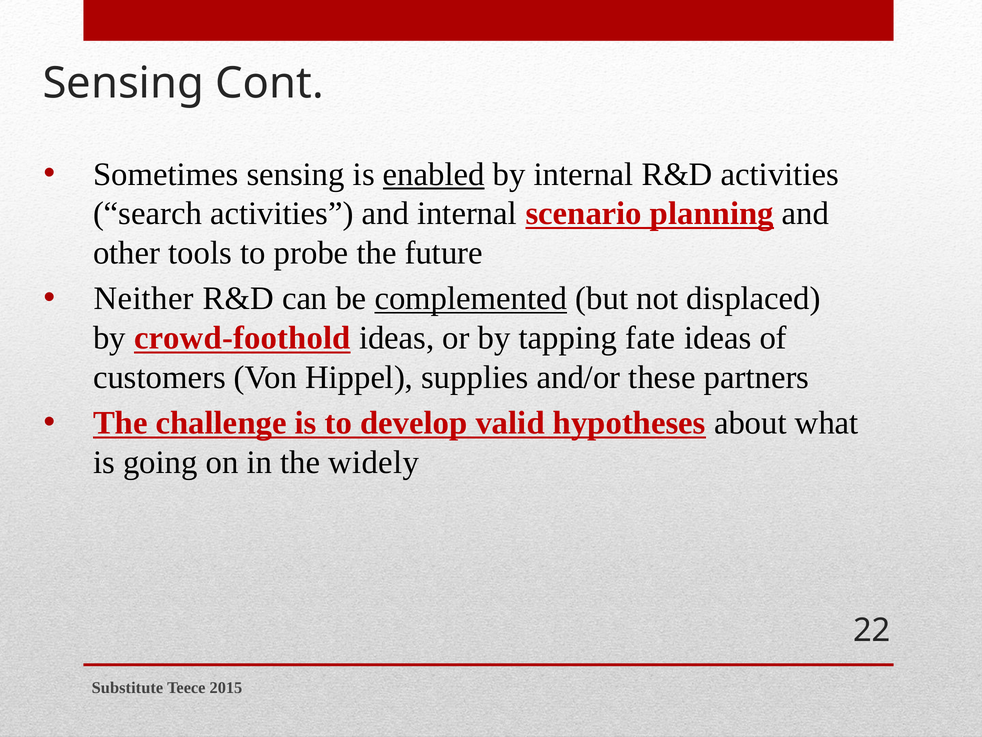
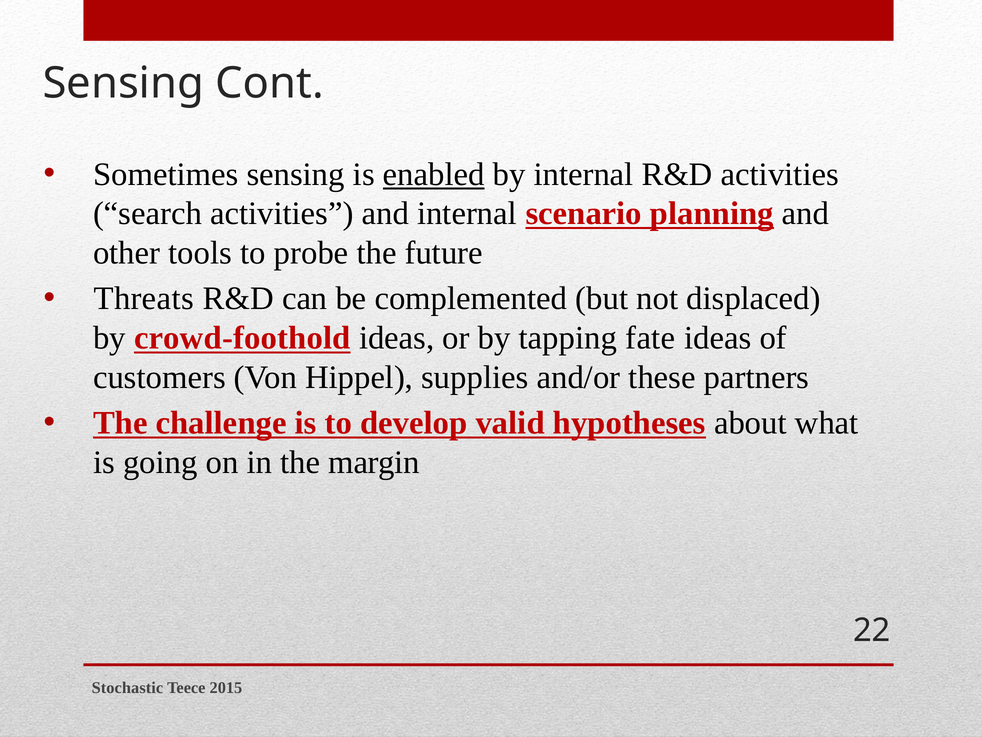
Neither: Neither -> Threats (144, 298)
complemented underline: present -> none (471, 298)
widely: widely -> margin (374, 462)
Substitute: Substitute -> Stochastic (127, 687)
